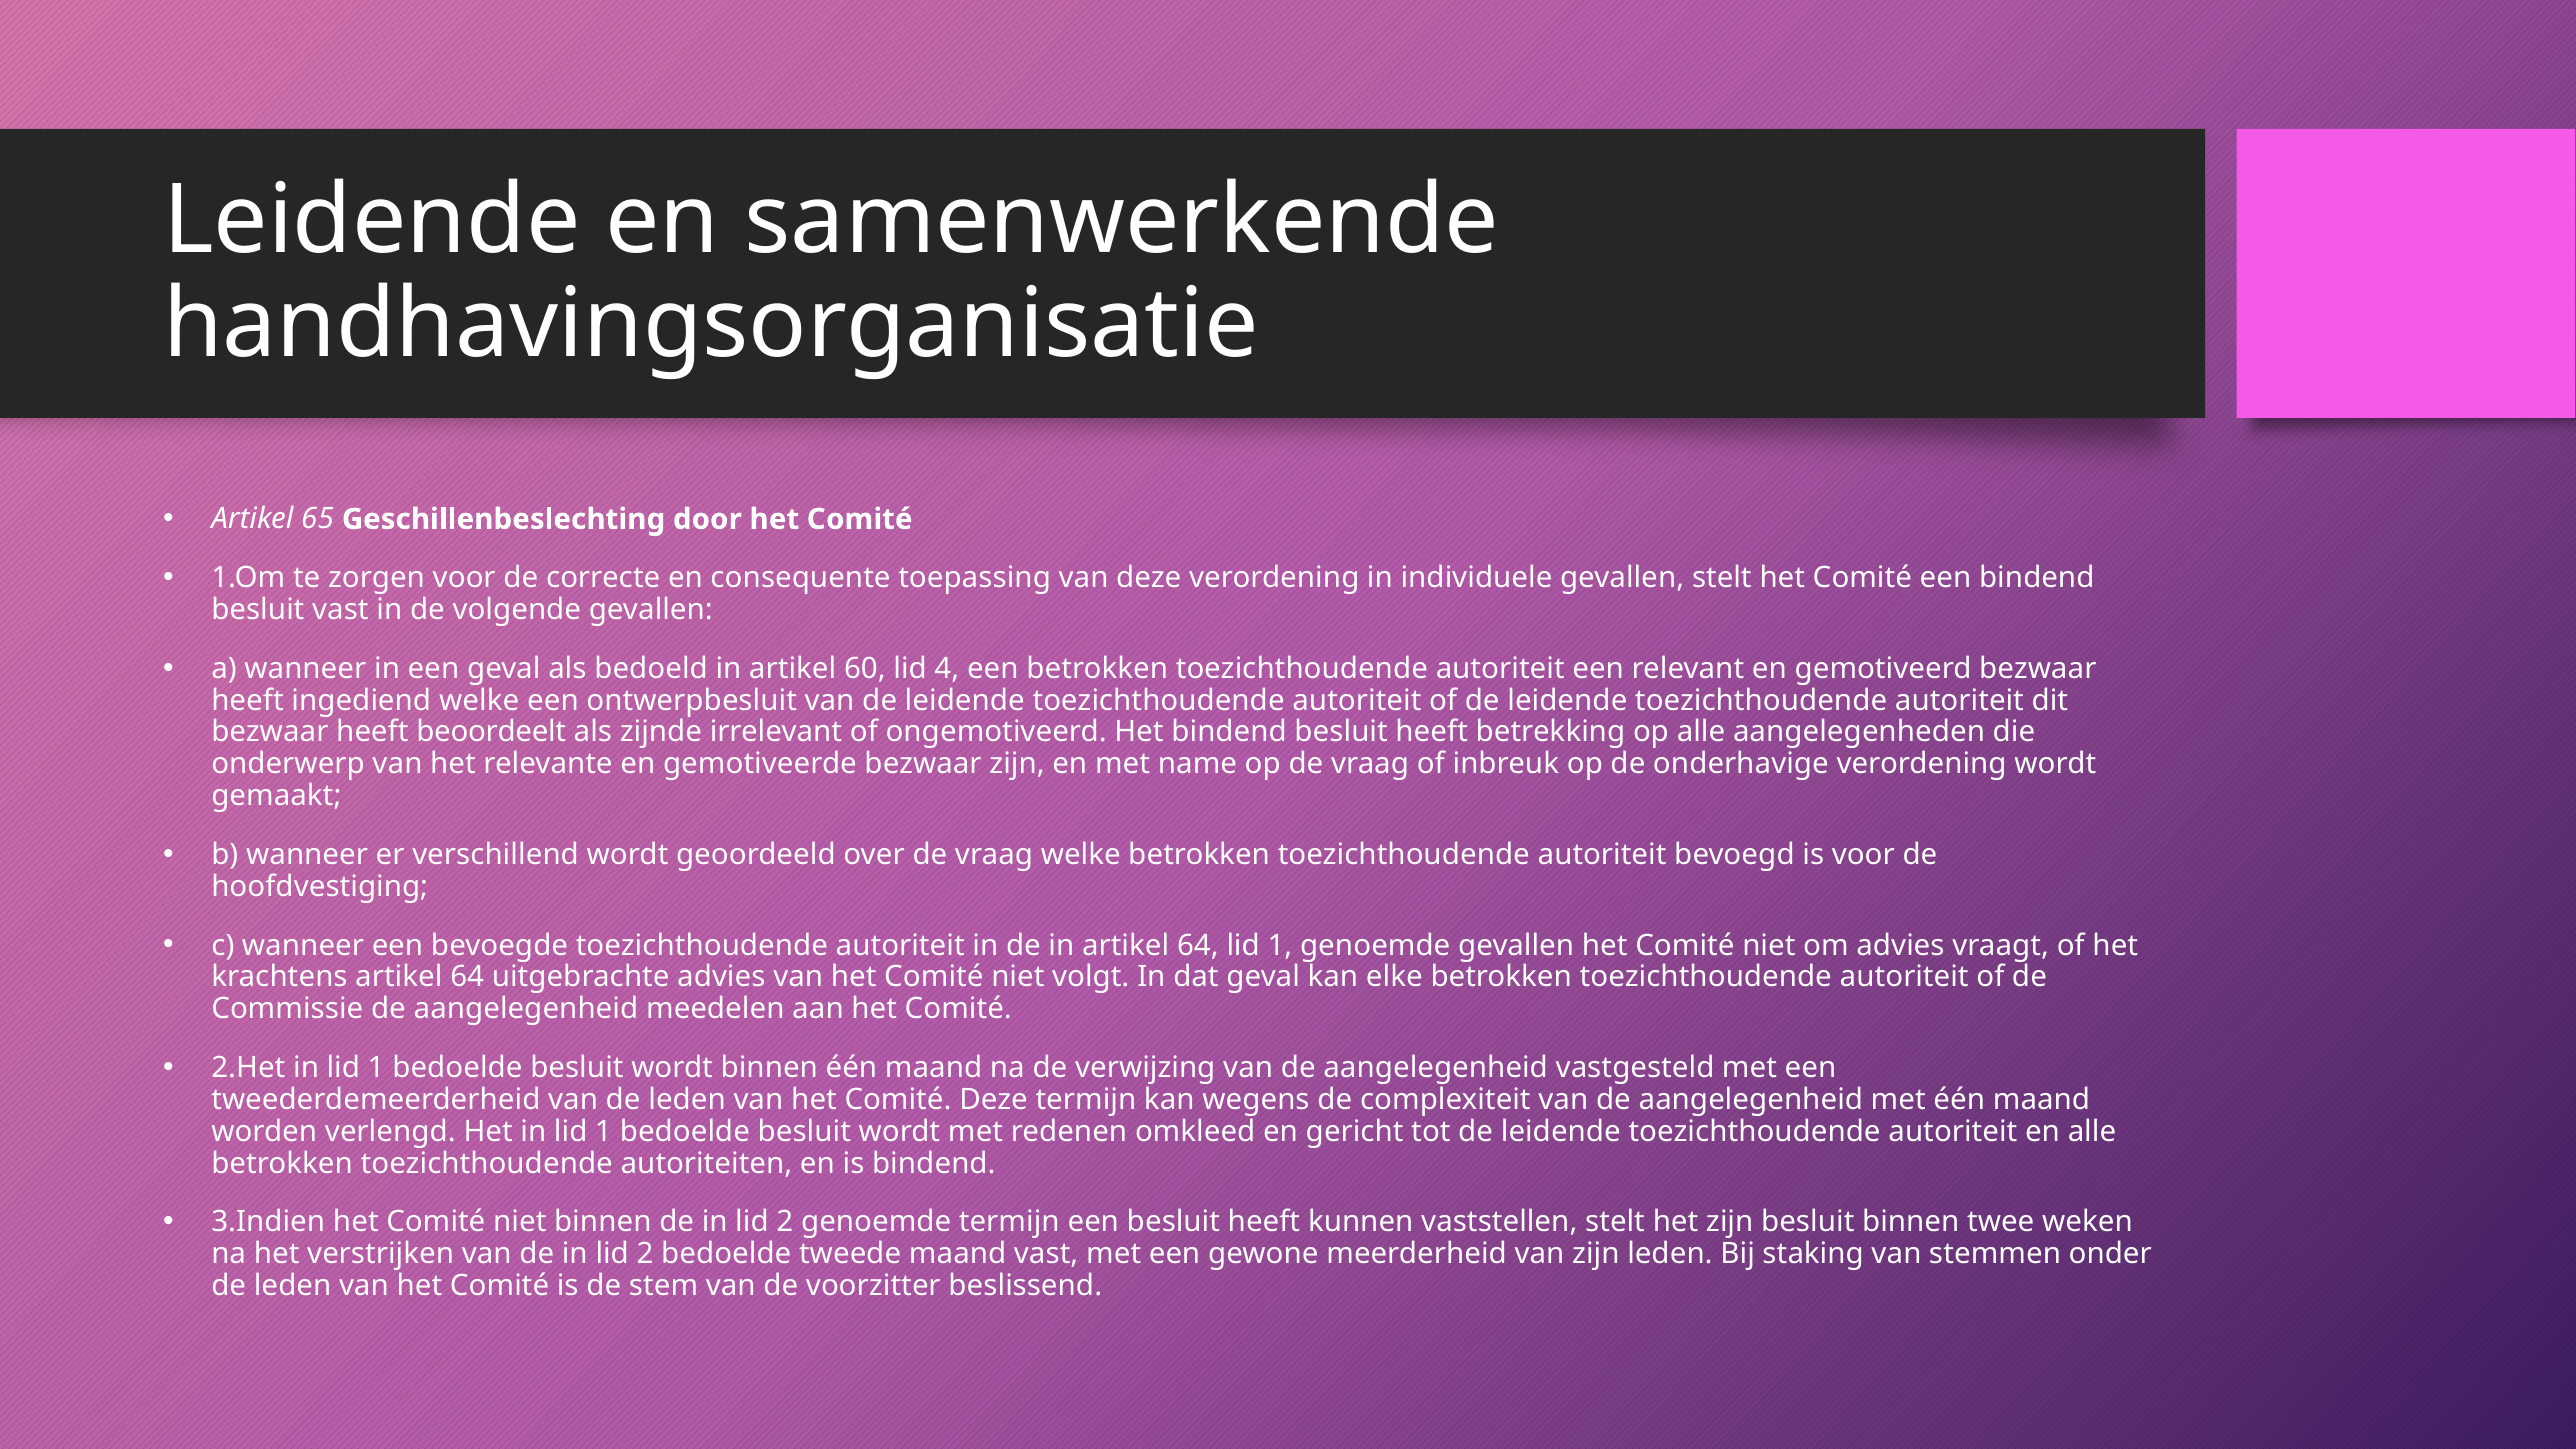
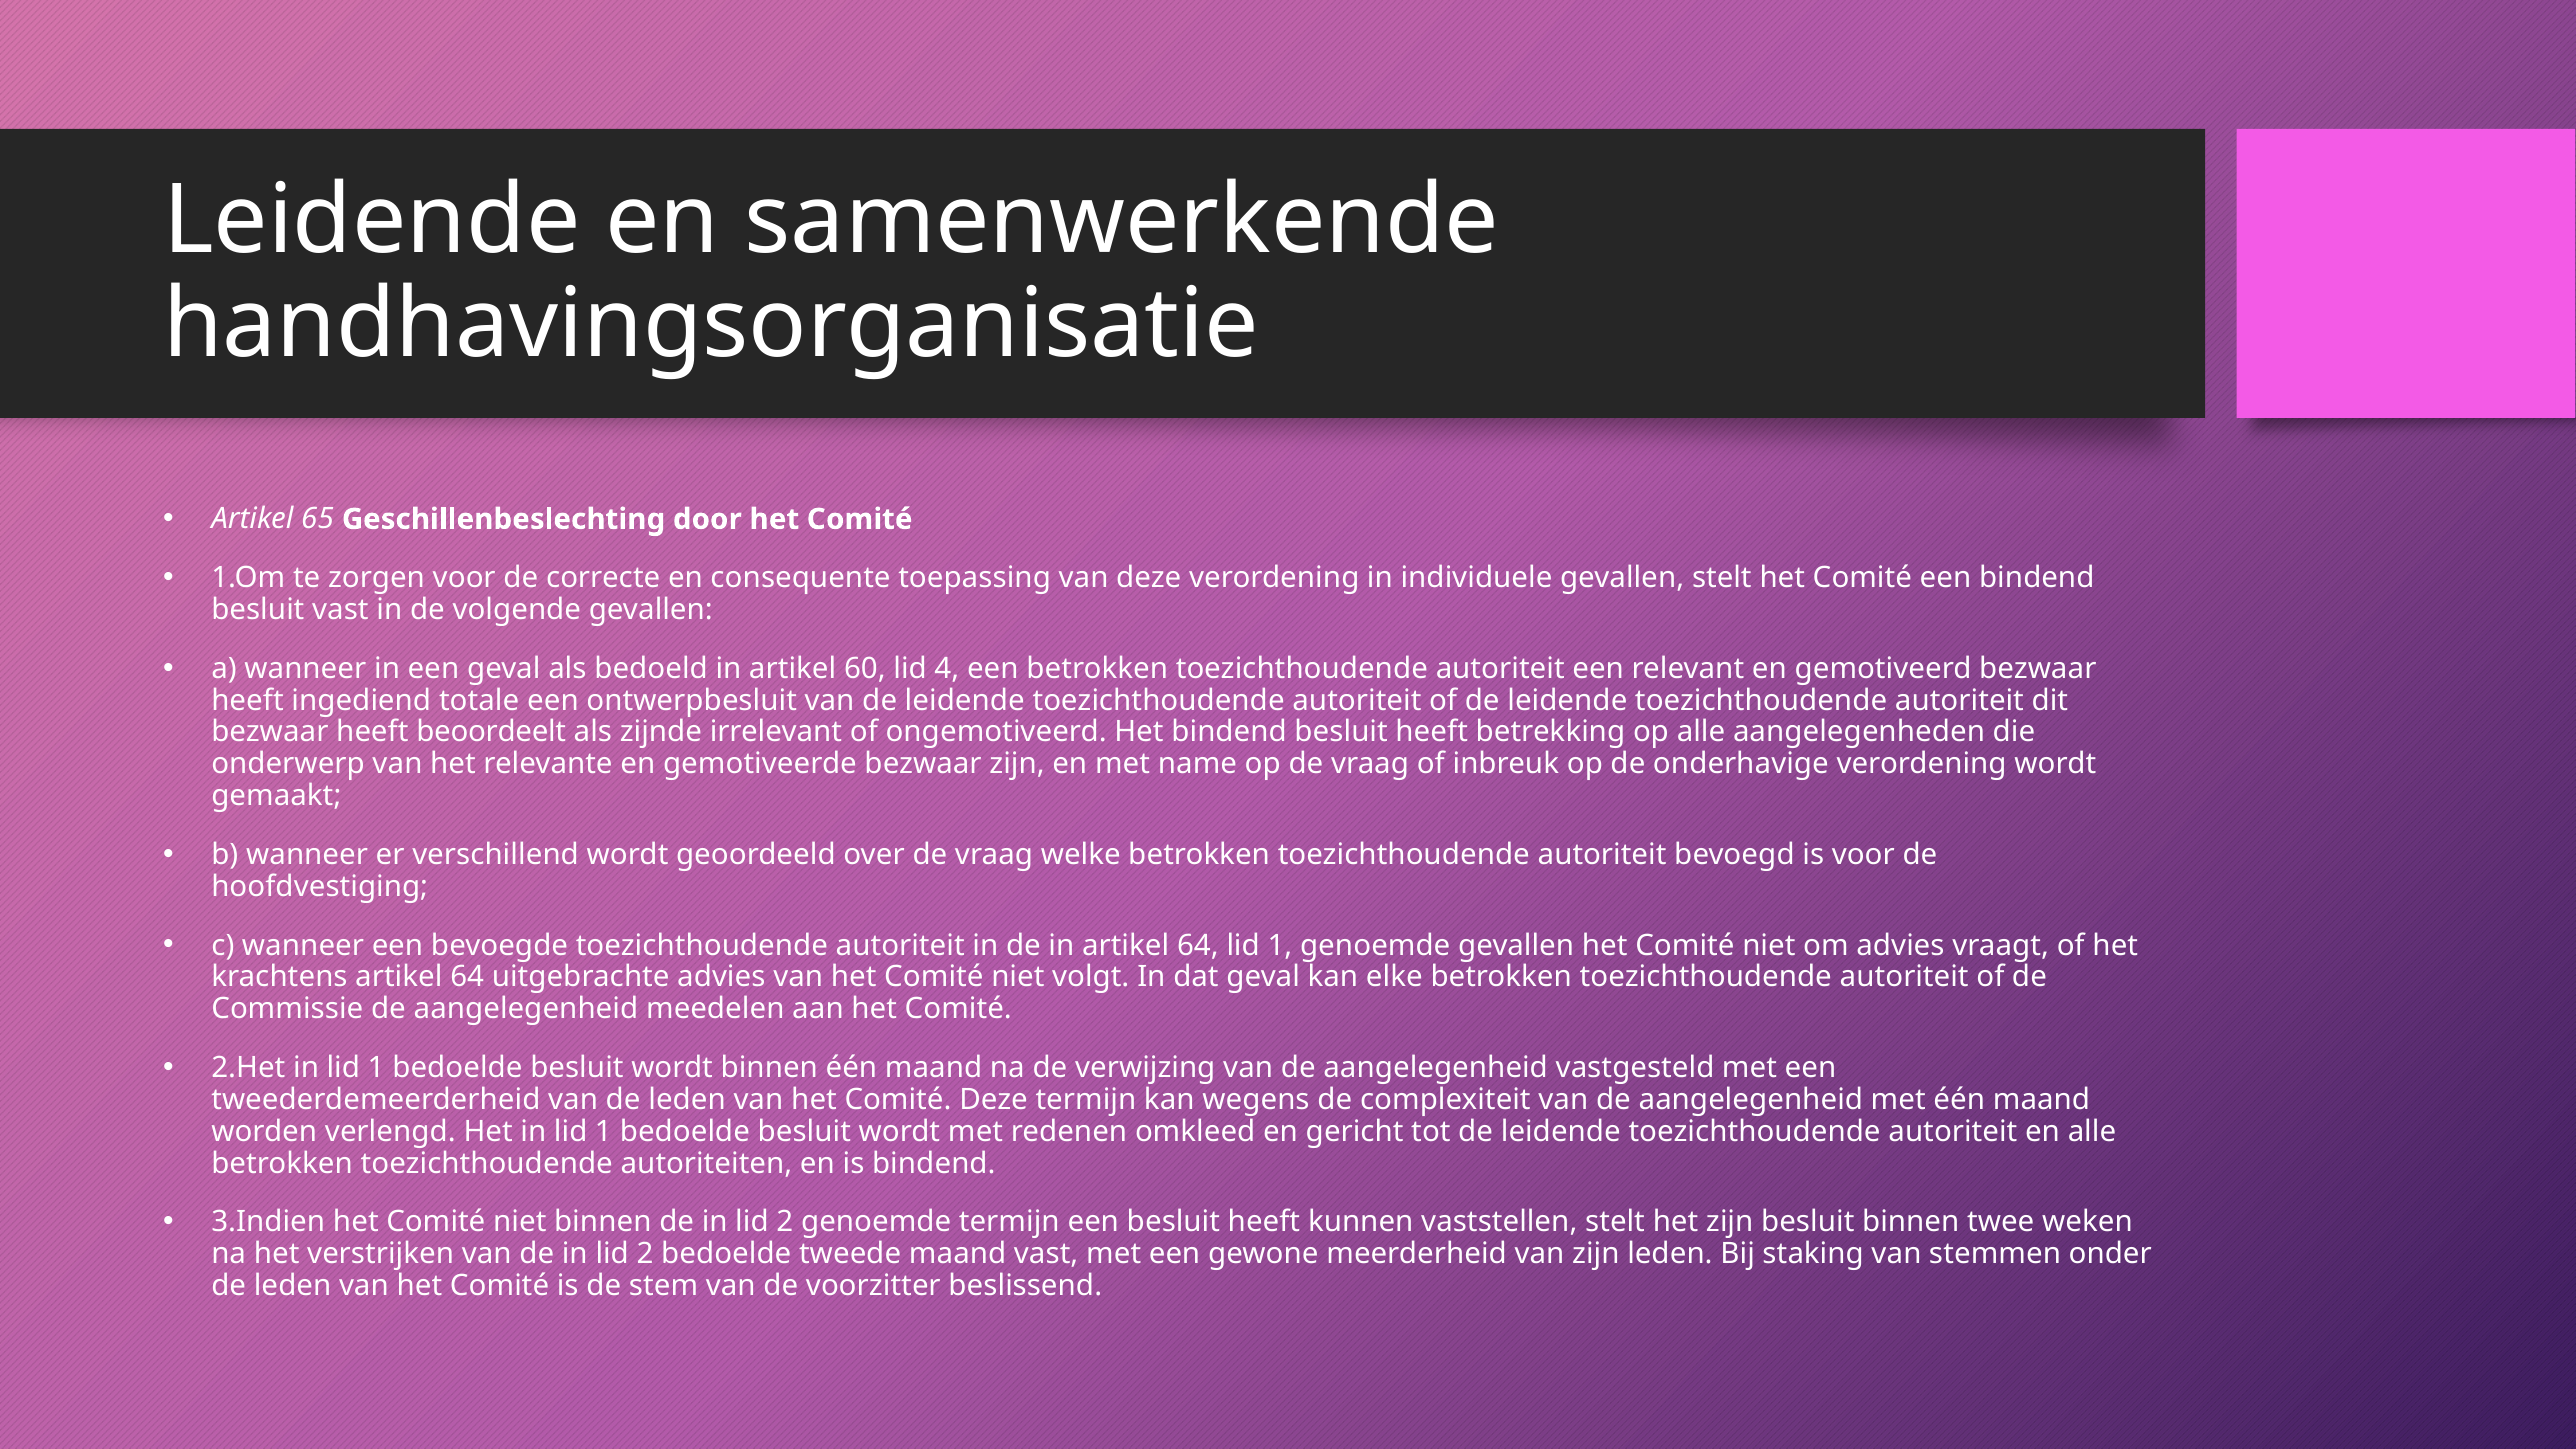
ingediend welke: welke -> totale (479, 700)
